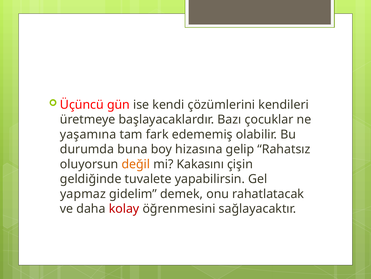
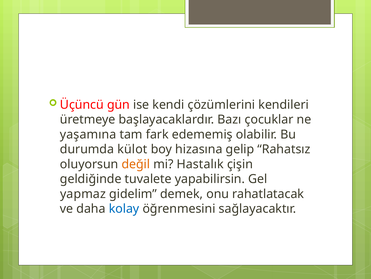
buna: buna -> külot (132, 149)
Kakasını: Kakasını -> Hastalık (200, 164)
kolay colour: red -> blue (124, 208)
